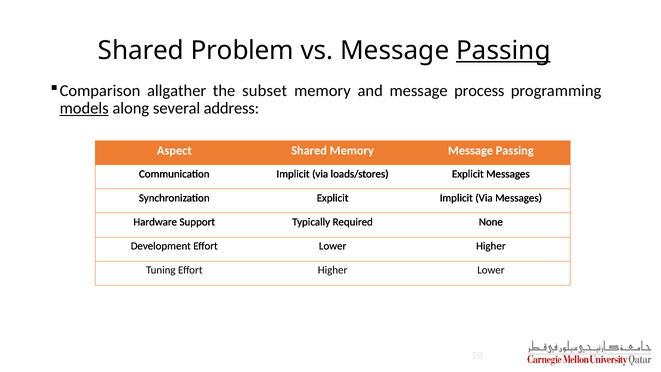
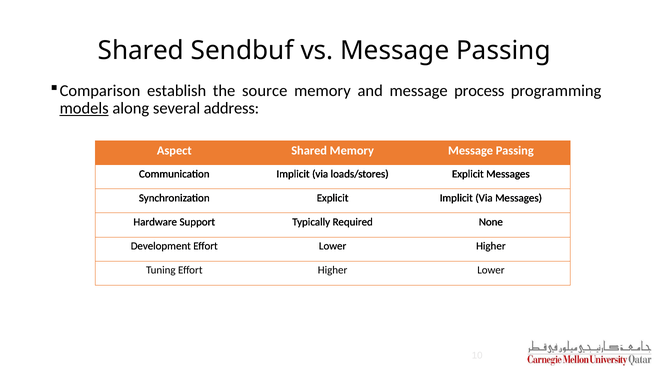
Problem: Problem -> Sendbuf (242, 51)
Passing underline: present -> none (503, 51)
allgather: allgather -> establish (177, 91)
subset: subset -> source (265, 91)
